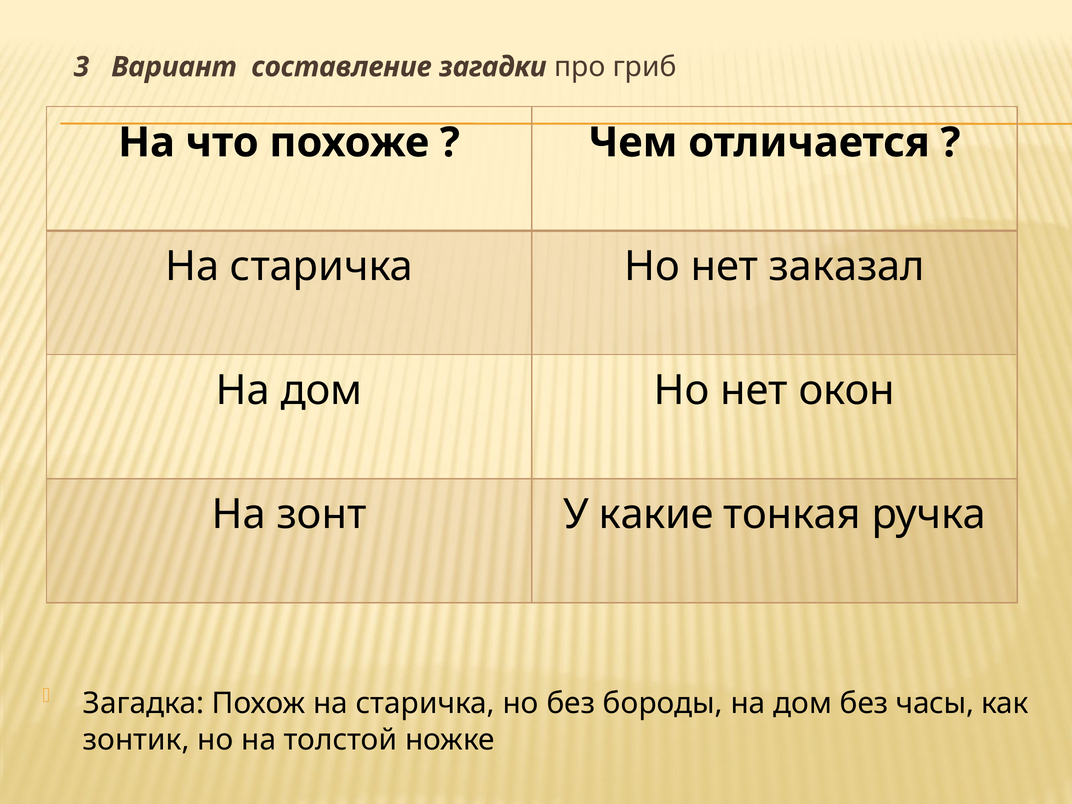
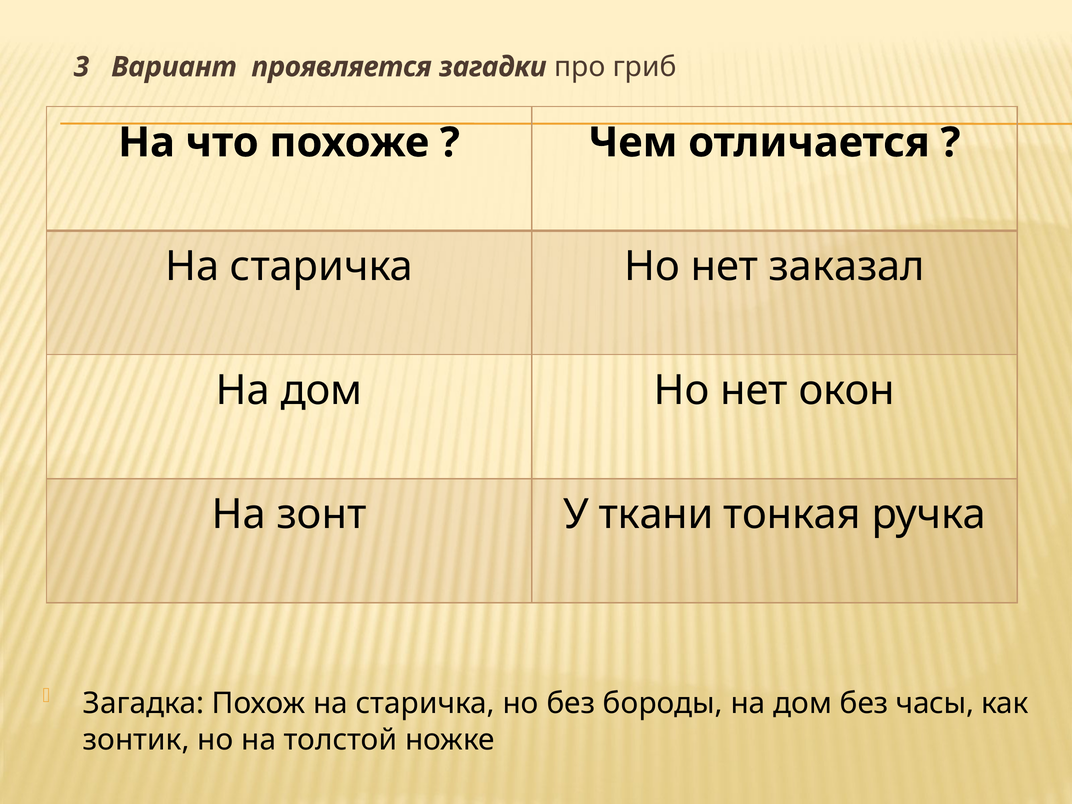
составление: составление -> проявляется (342, 67)
какие: какие -> ткани (656, 515)
